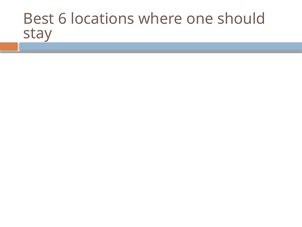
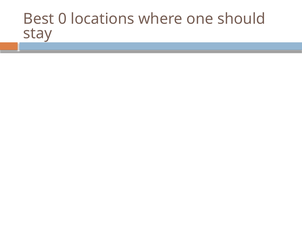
6: 6 -> 0 (62, 19)
